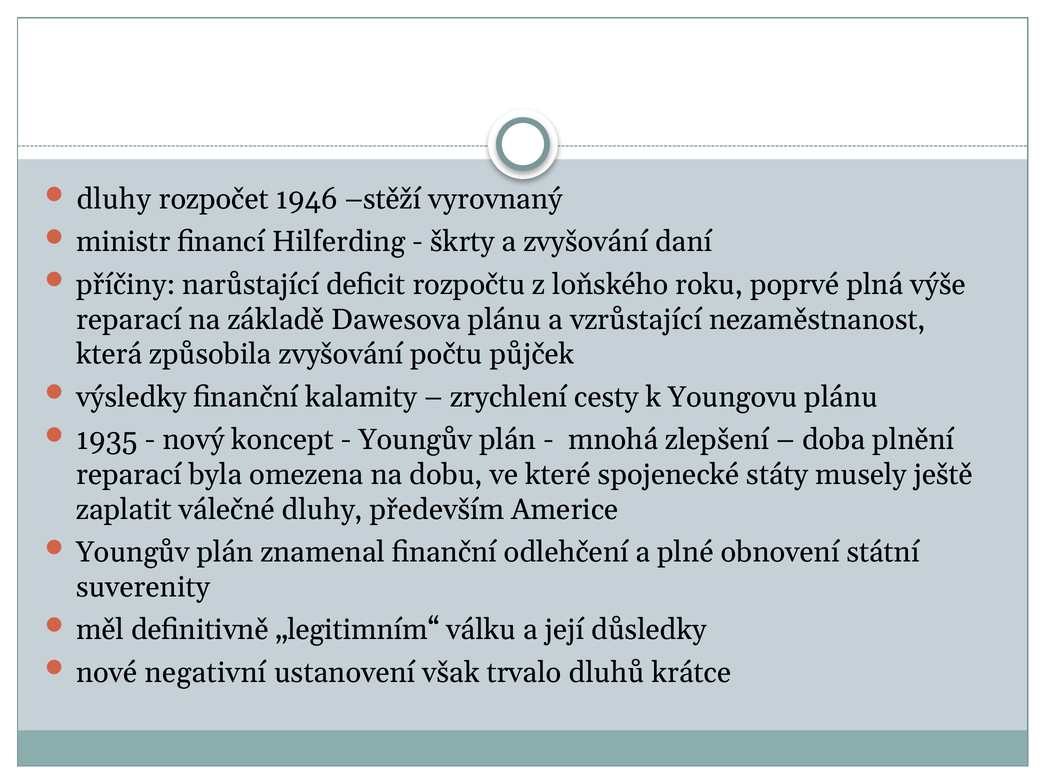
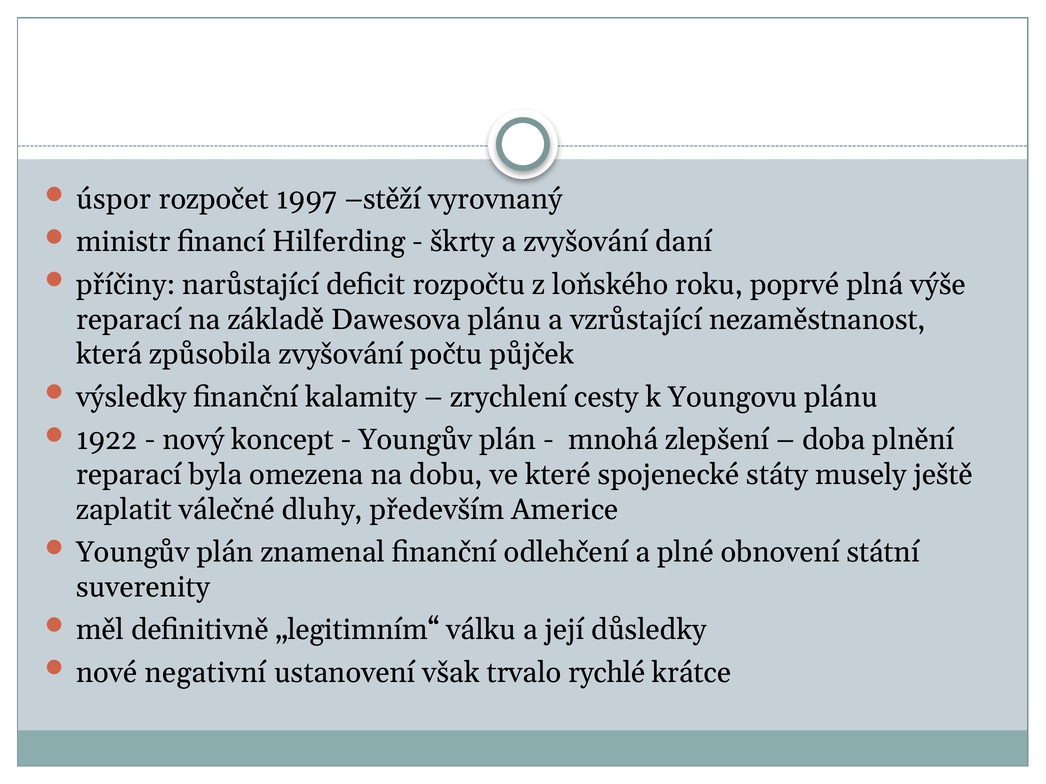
dluhy: dluhy -> úspor (114, 199)
1946: 1946 -> 1997 (306, 199)
1935: 1935 -> 1922 (107, 440)
dluhů: dluhů -> rychlé (607, 673)
